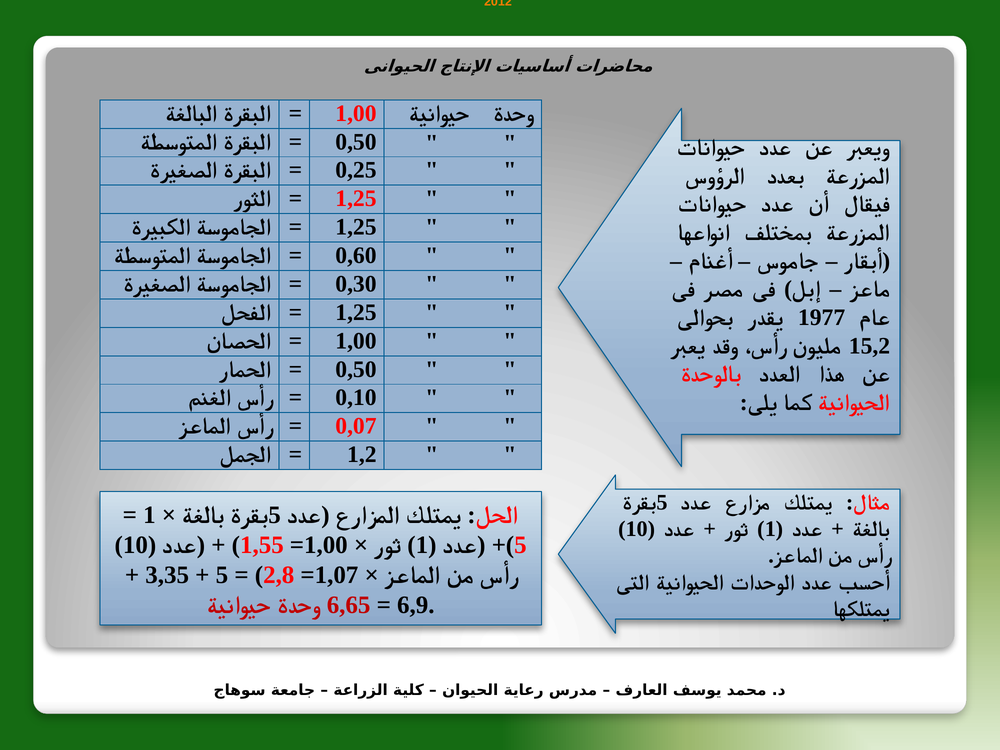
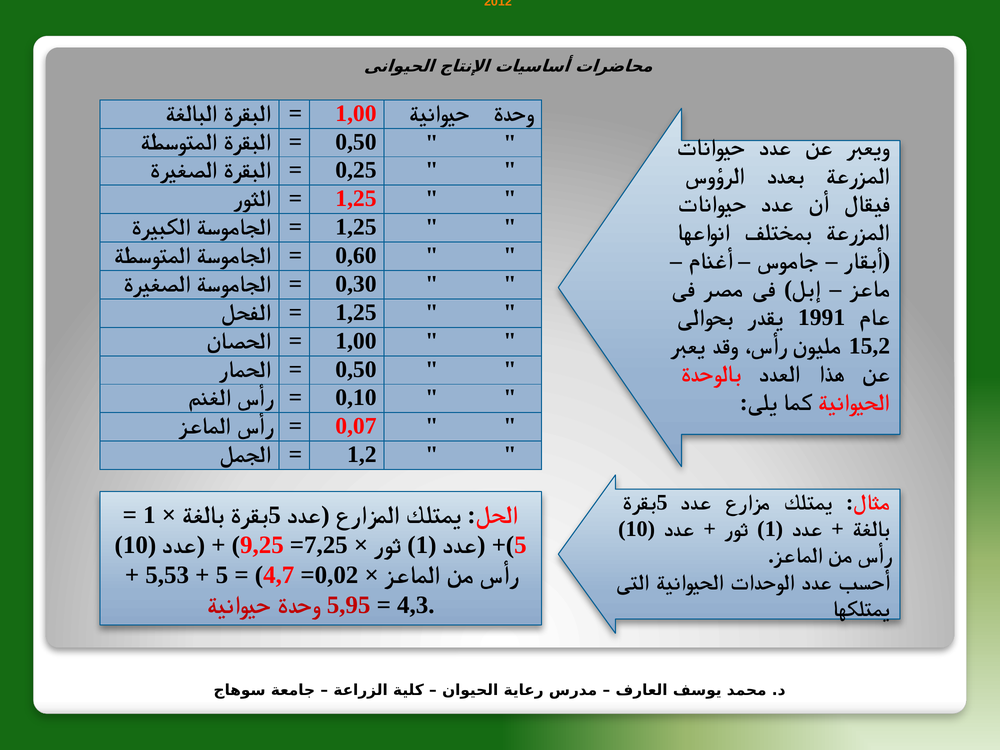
1977: 1977 -> 1991 (822, 317)
1,55: 1,55 -> 9,25 (262, 545)
1,00: 1,00 -> 7,25 (326, 545)
3,35: 3,35 -> 5,53 (167, 575)
2,8: 2,8 -> 4,7 (279, 575)
1,07: 1,07 -> 0,02 (337, 575)
6,65: 6,65 -> 5,95 (349, 605)
6,9: 6,9 -> 4,3 (413, 605)
